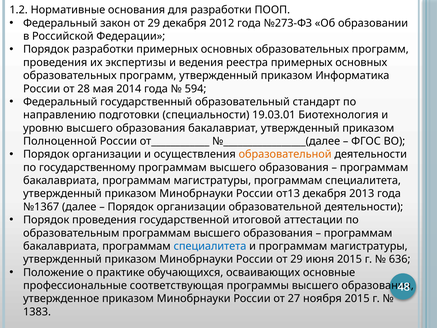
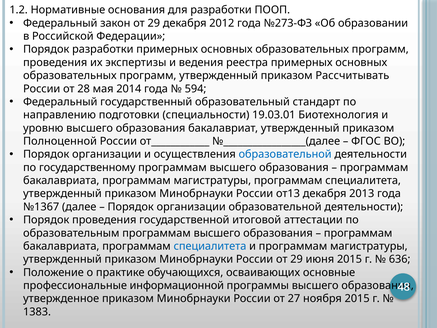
Информатика: Информатика -> Рассчитывать (352, 76)
образовательной colour: orange -> blue (285, 154)
соответствующая: соответствующая -> информационной (177, 285)
